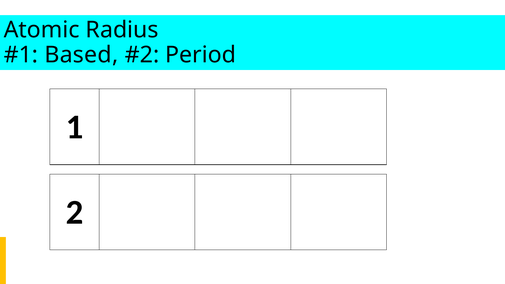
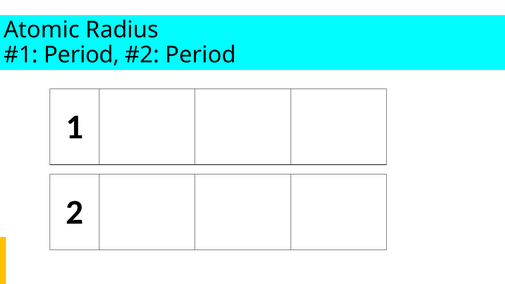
Based: Based -> Period (82, 55)
